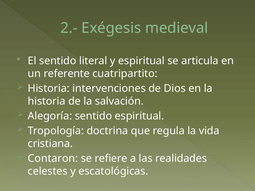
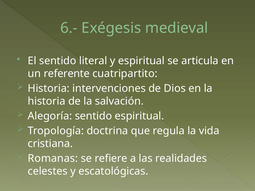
2.-: 2.- -> 6.- (69, 28)
Contaron: Contaron -> Romanas (53, 159)
